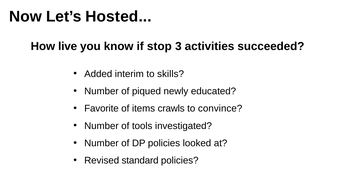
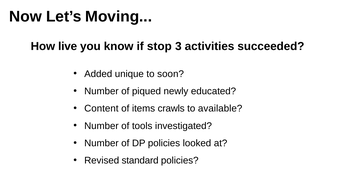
Hosted: Hosted -> Moving (119, 17)
interim: interim -> unique (129, 74)
skills: skills -> soon (171, 74)
Favorite: Favorite -> Content (101, 109)
convince: convince -> available (220, 109)
